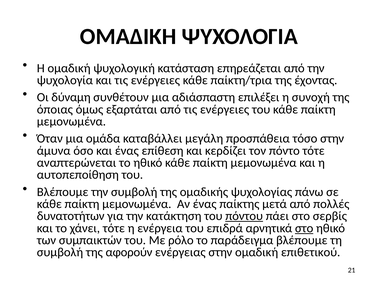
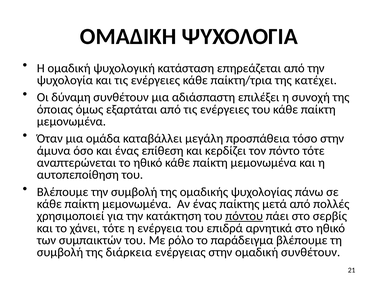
έχοντας: έχοντας -> κατέχει (316, 80)
δυνατοτήτων: δυνατοτήτων -> χρησιμοποιεί (71, 216)
στο underline: present -> none (304, 229)
αφορούν: αφορούν -> διάρκεια (129, 253)
ομαδική επιθετικού: επιθετικού -> συνθέτουν (311, 253)
